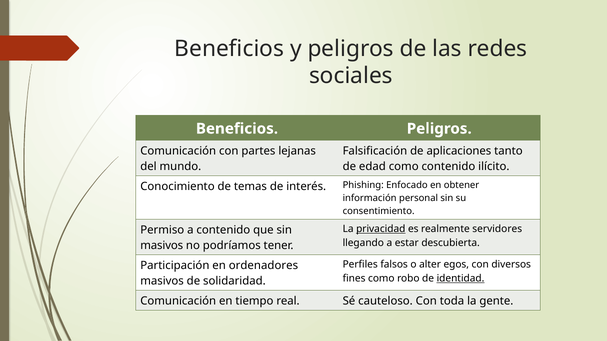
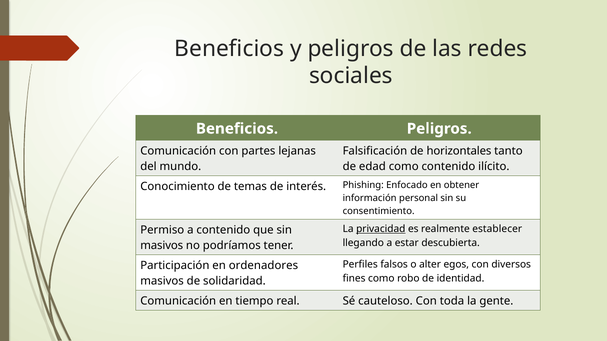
aplicaciones: aplicaciones -> horizontales (459, 151)
servidores: servidores -> establecer (497, 229)
identidad underline: present -> none (461, 279)
